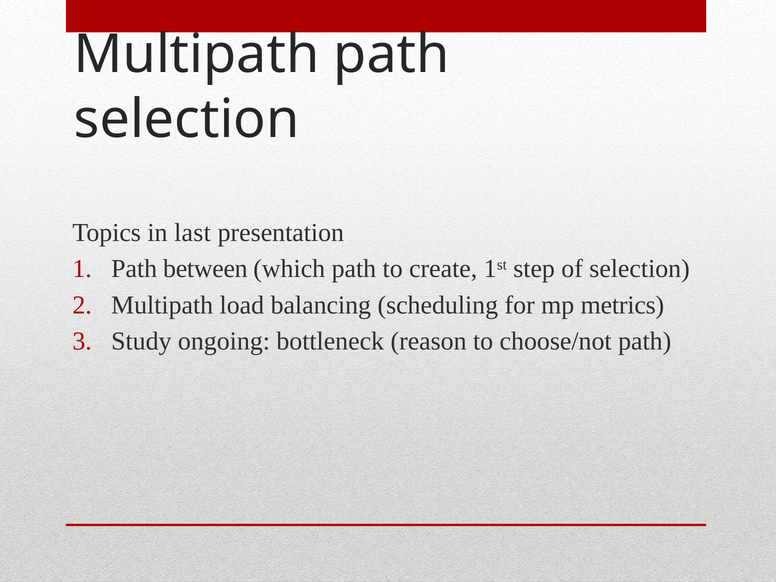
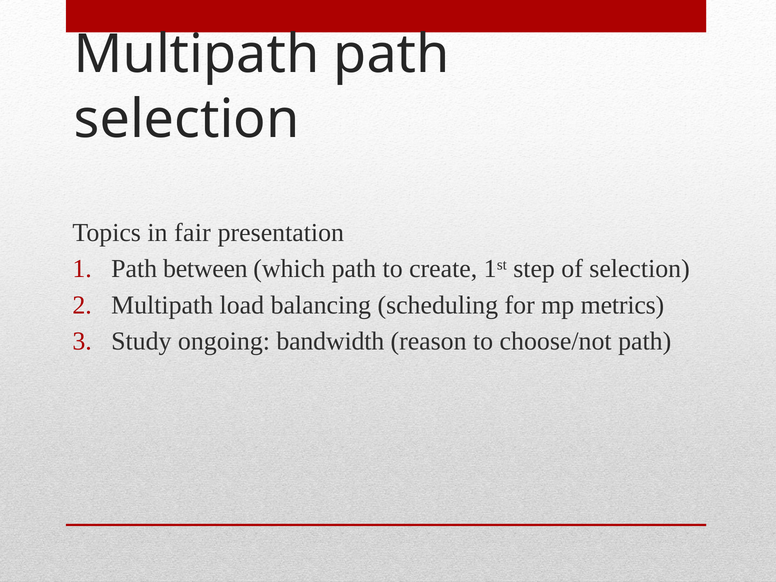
last: last -> fair (192, 233)
bottleneck: bottleneck -> bandwidth (330, 341)
